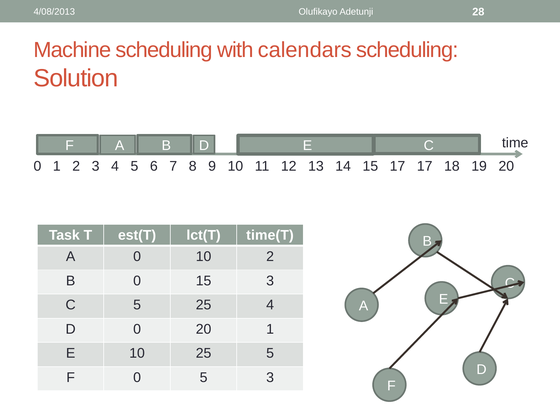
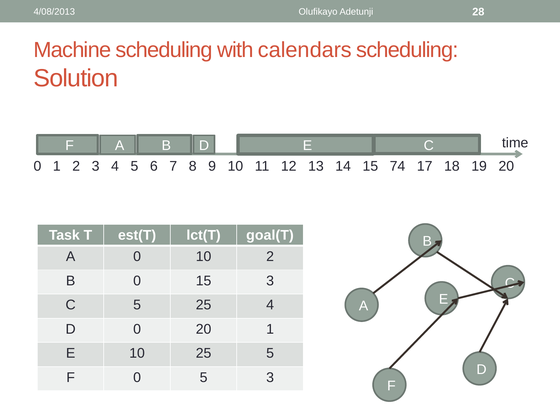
15 17: 17 -> 74 (397, 166)
time(T: time(T -> goal(T (270, 235)
